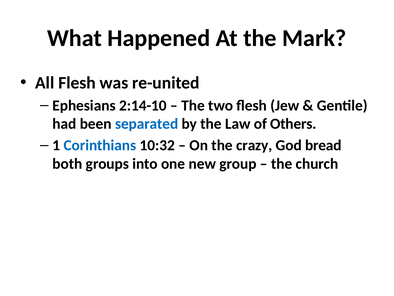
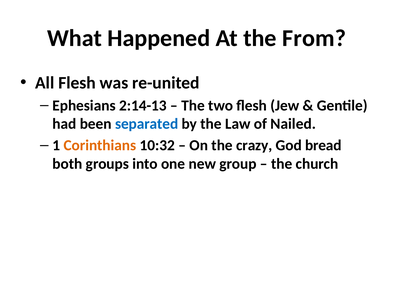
Mark: Mark -> From (314, 38)
2:14-10: 2:14-10 -> 2:14-13 (143, 105)
Others: Others -> Nailed (293, 124)
Corinthians colour: blue -> orange (100, 145)
